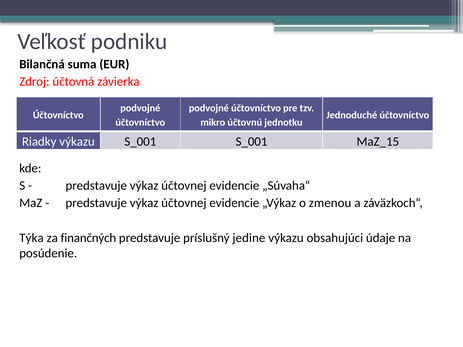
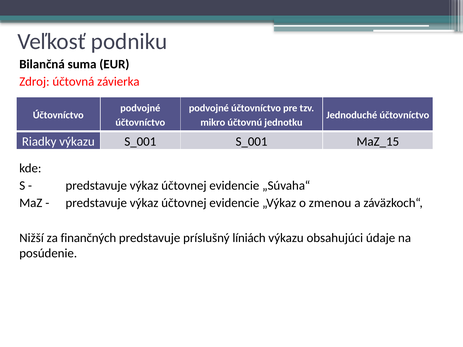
Týka: Týka -> Nižší (32, 238)
jedine: jedine -> líniách (249, 238)
